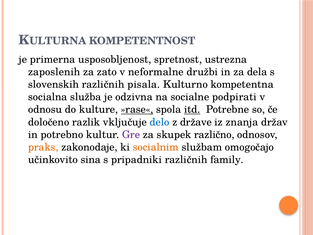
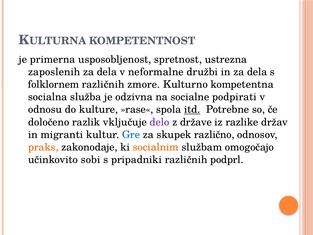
zato: zato -> dela (107, 72)
slovenskih: slovenskih -> folklornem (54, 84)
pisala: pisala -> zmore (144, 84)
»rase« underline: present -> none (137, 109)
delo colour: blue -> purple (160, 122)
znanja: znanja -> razlike (242, 122)
potrebno: potrebno -> migranti (62, 134)
Gre colour: purple -> blue (131, 134)
sina: sina -> sobi (91, 160)
family: family -> podprl (227, 160)
